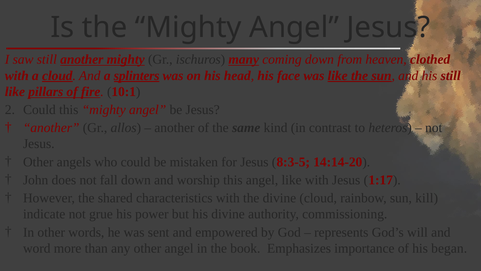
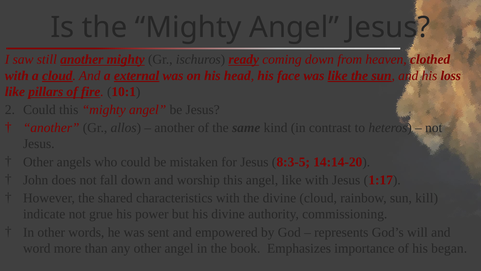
many: many -> ready (244, 59)
splinters: splinters -> external (137, 76)
his still: still -> loss (451, 76)
